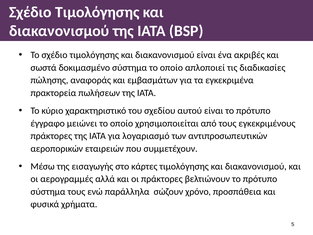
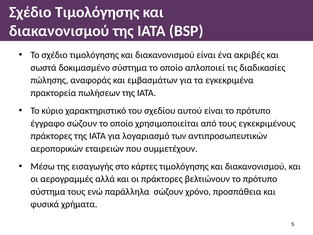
έγγραφο μειώνει: μειώνει -> σώζουν (82, 123)
